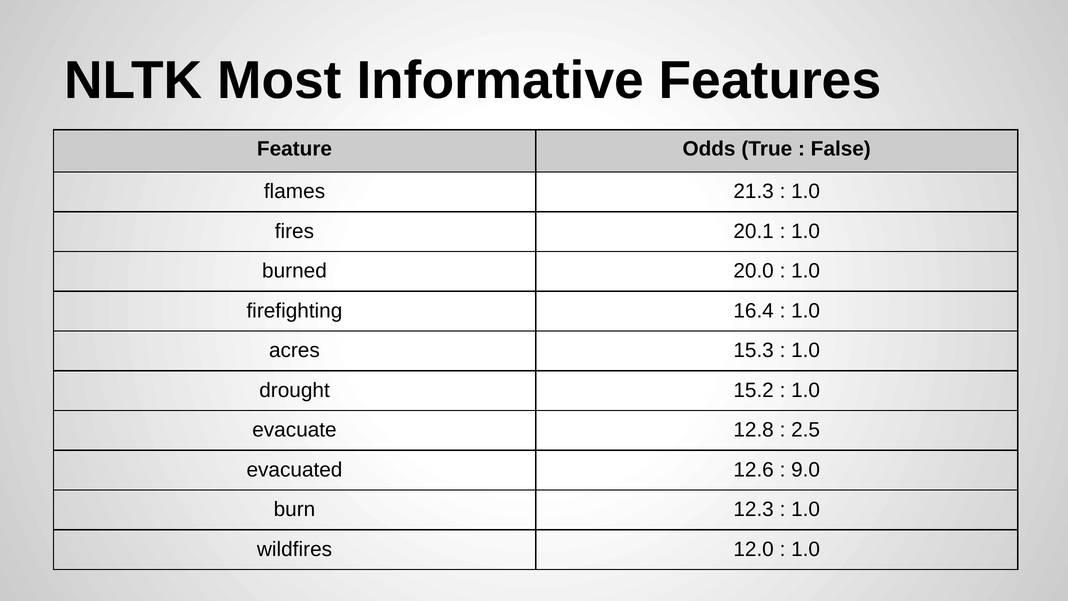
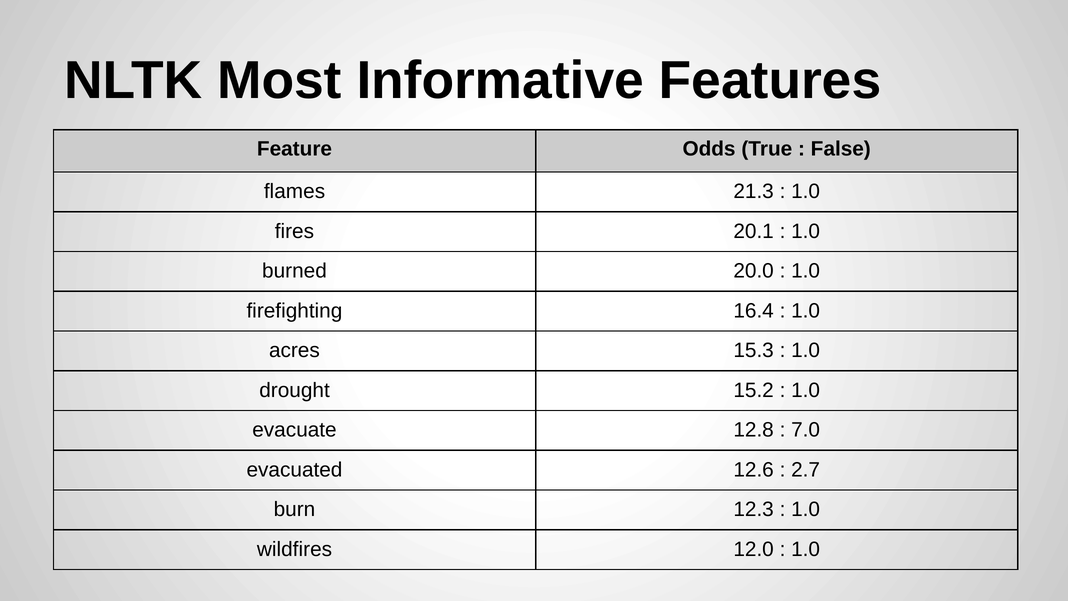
2.5: 2.5 -> 7.0 (806, 430)
9.0: 9.0 -> 2.7 (806, 470)
